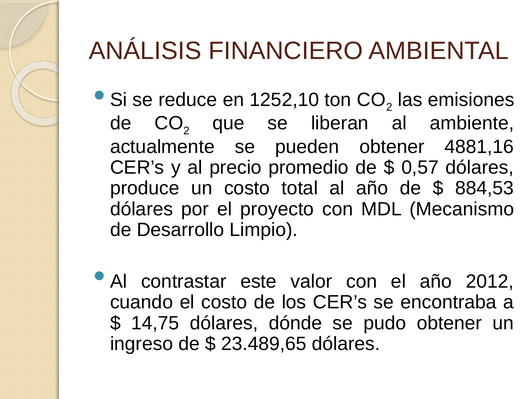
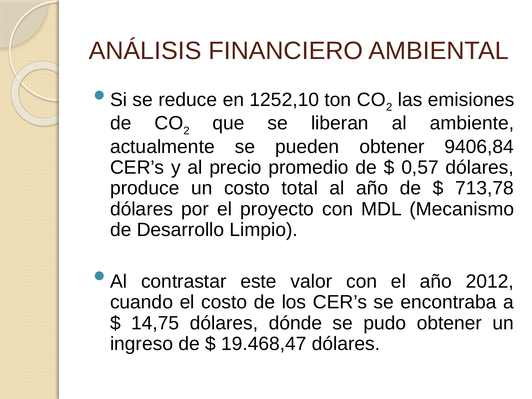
4881,16: 4881,16 -> 9406,84 (479, 147)
884,53: 884,53 -> 713,78 (484, 188)
23.489,65: 23.489,65 -> 19.468,47 (264, 344)
